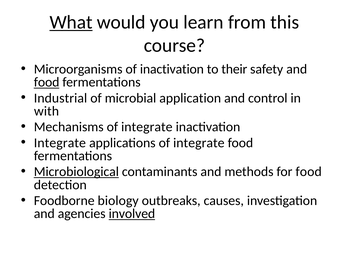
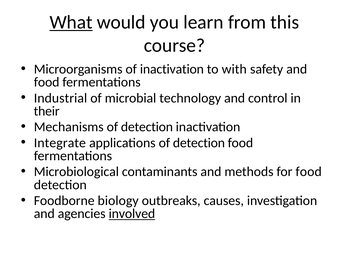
their: their -> with (234, 69)
food underline: present -> none (47, 82)
application: application -> technology (190, 98)
with: with -> their (47, 111)
Mechanisms of integrate: integrate -> detection (147, 127)
applications of integrate: integrate -> detection (199, 143)
Microbiological underline: present -> none (76, 172)
